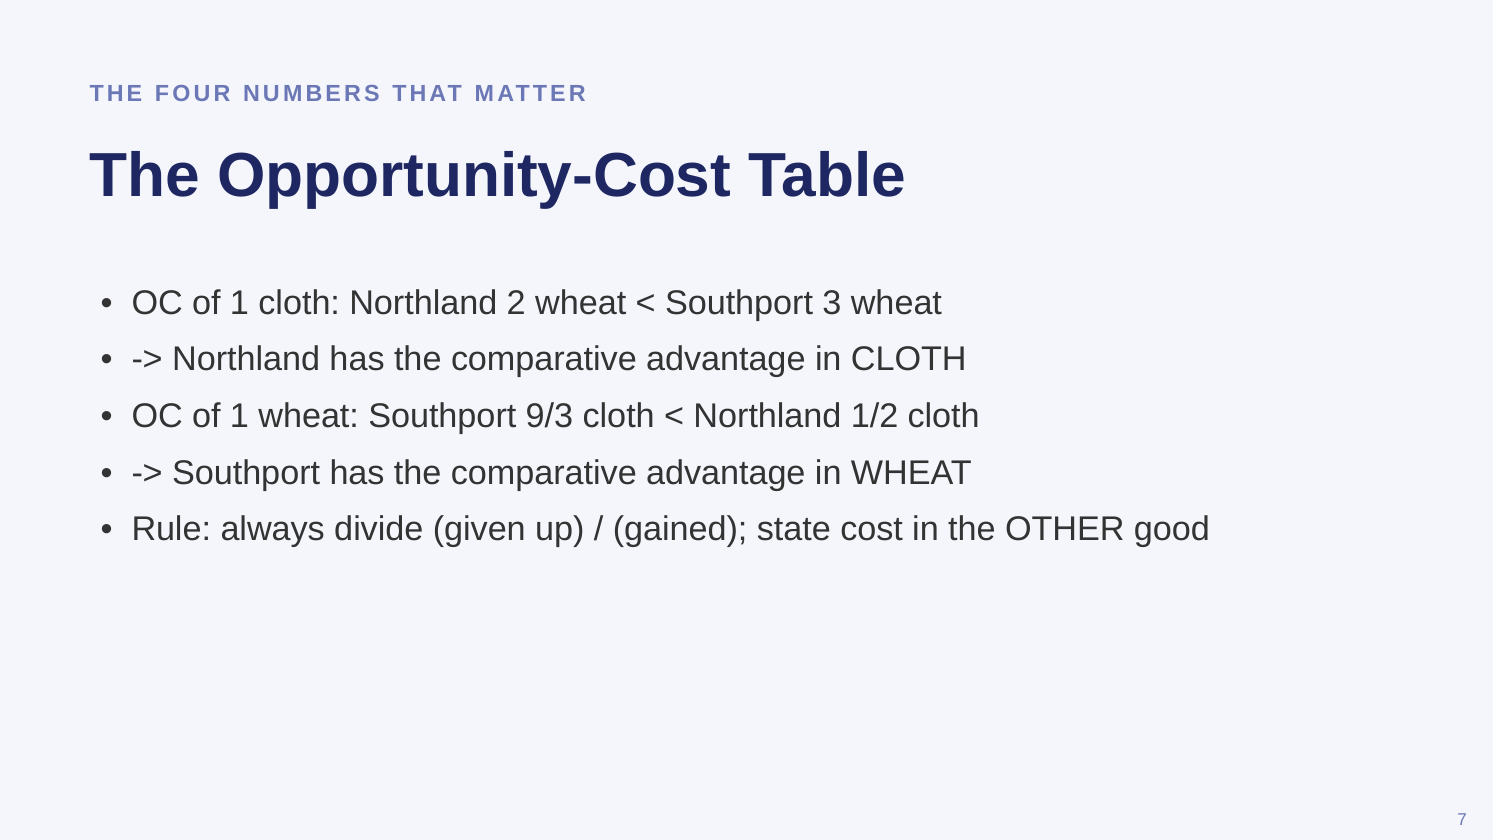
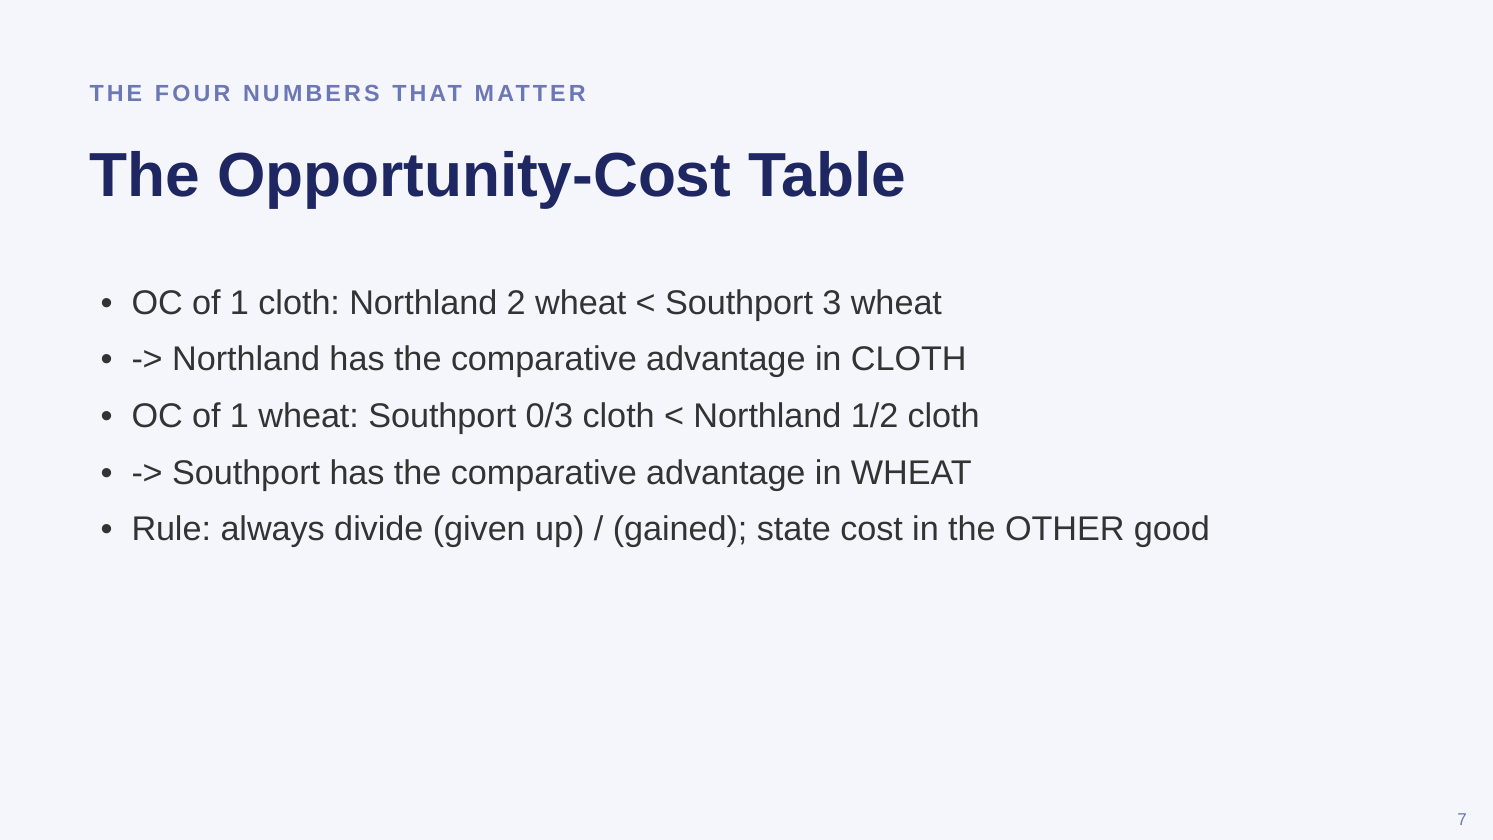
9/3: 9/3 -> 0/3 (549, 416)
